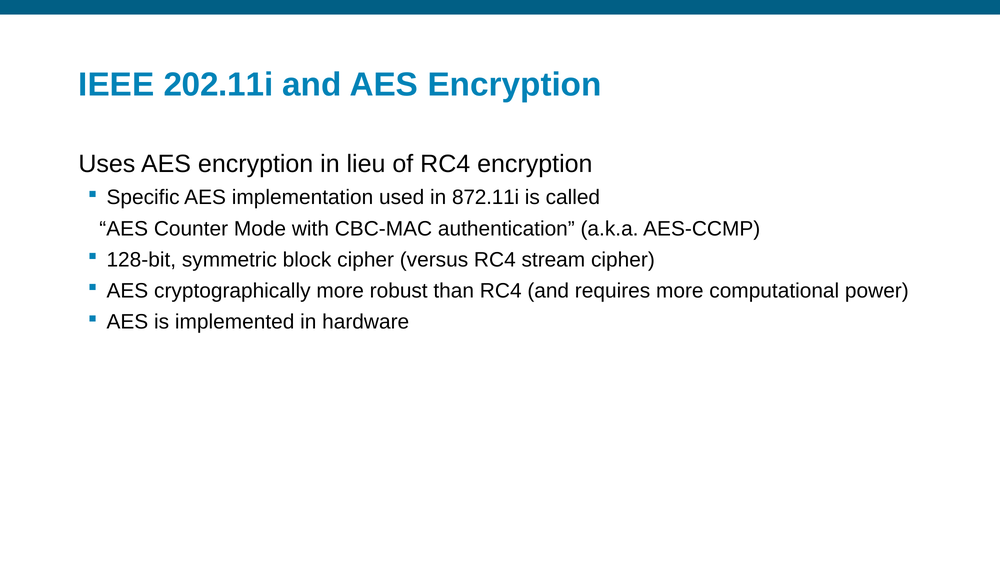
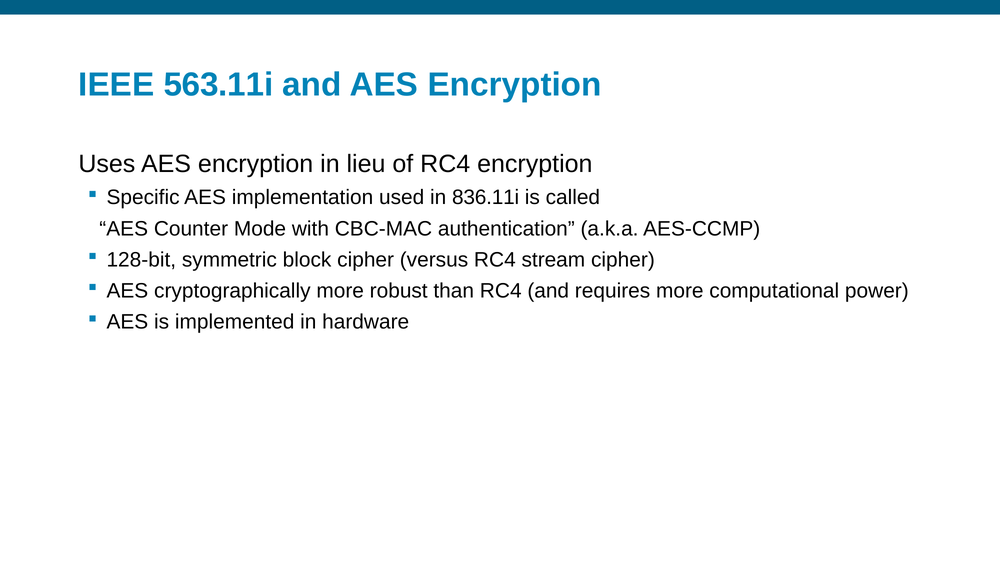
202.11i: 202.11i -> 563.11i (218, 85)
872.11i: 872.11i -> 836.11i (486, 197)
